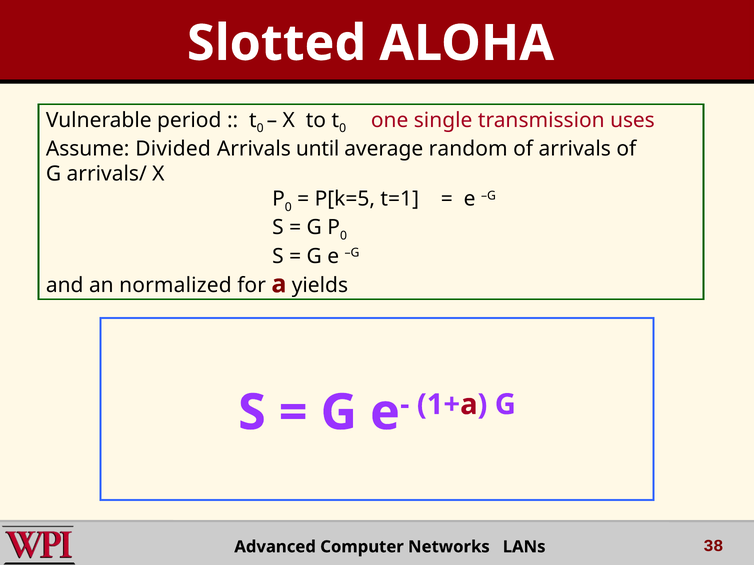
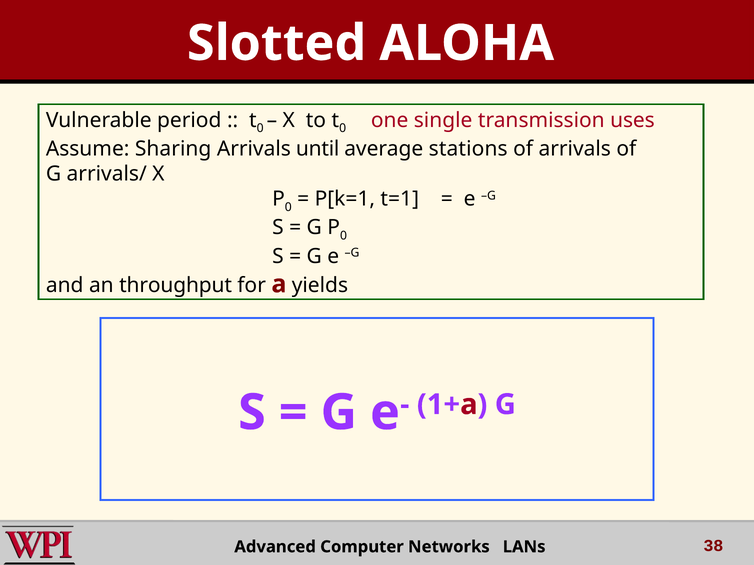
Divided: Divided -> Sharing (173, 149)
random: random -> stations (468, 149)
P[k=5: P[k=5 -> P[k=1 (345, 199)
normalized: normalized -> throughput (176, 286)
